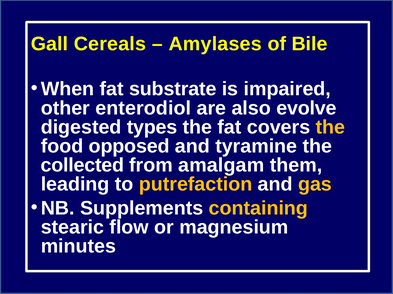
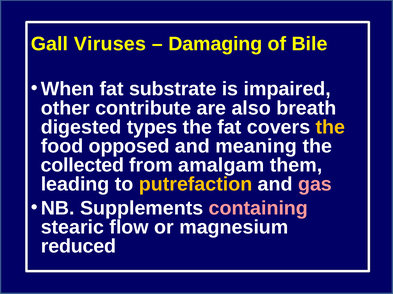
Cereals: Cereals -> Viruses (110, 44)
Amylases: Amylases -> Damaging (215, 44)
enterodiol: enterodiol -> contribute (143, 108)
evolve: evolve -> breath (306, 108)
tyramine: tyramine -> meaning (256, 147)
gas colour: yellow -> pink (315, 185)
containing colour: yellow -> pink (258, 209)
minutes: minutes -> reduced (78, 247)
